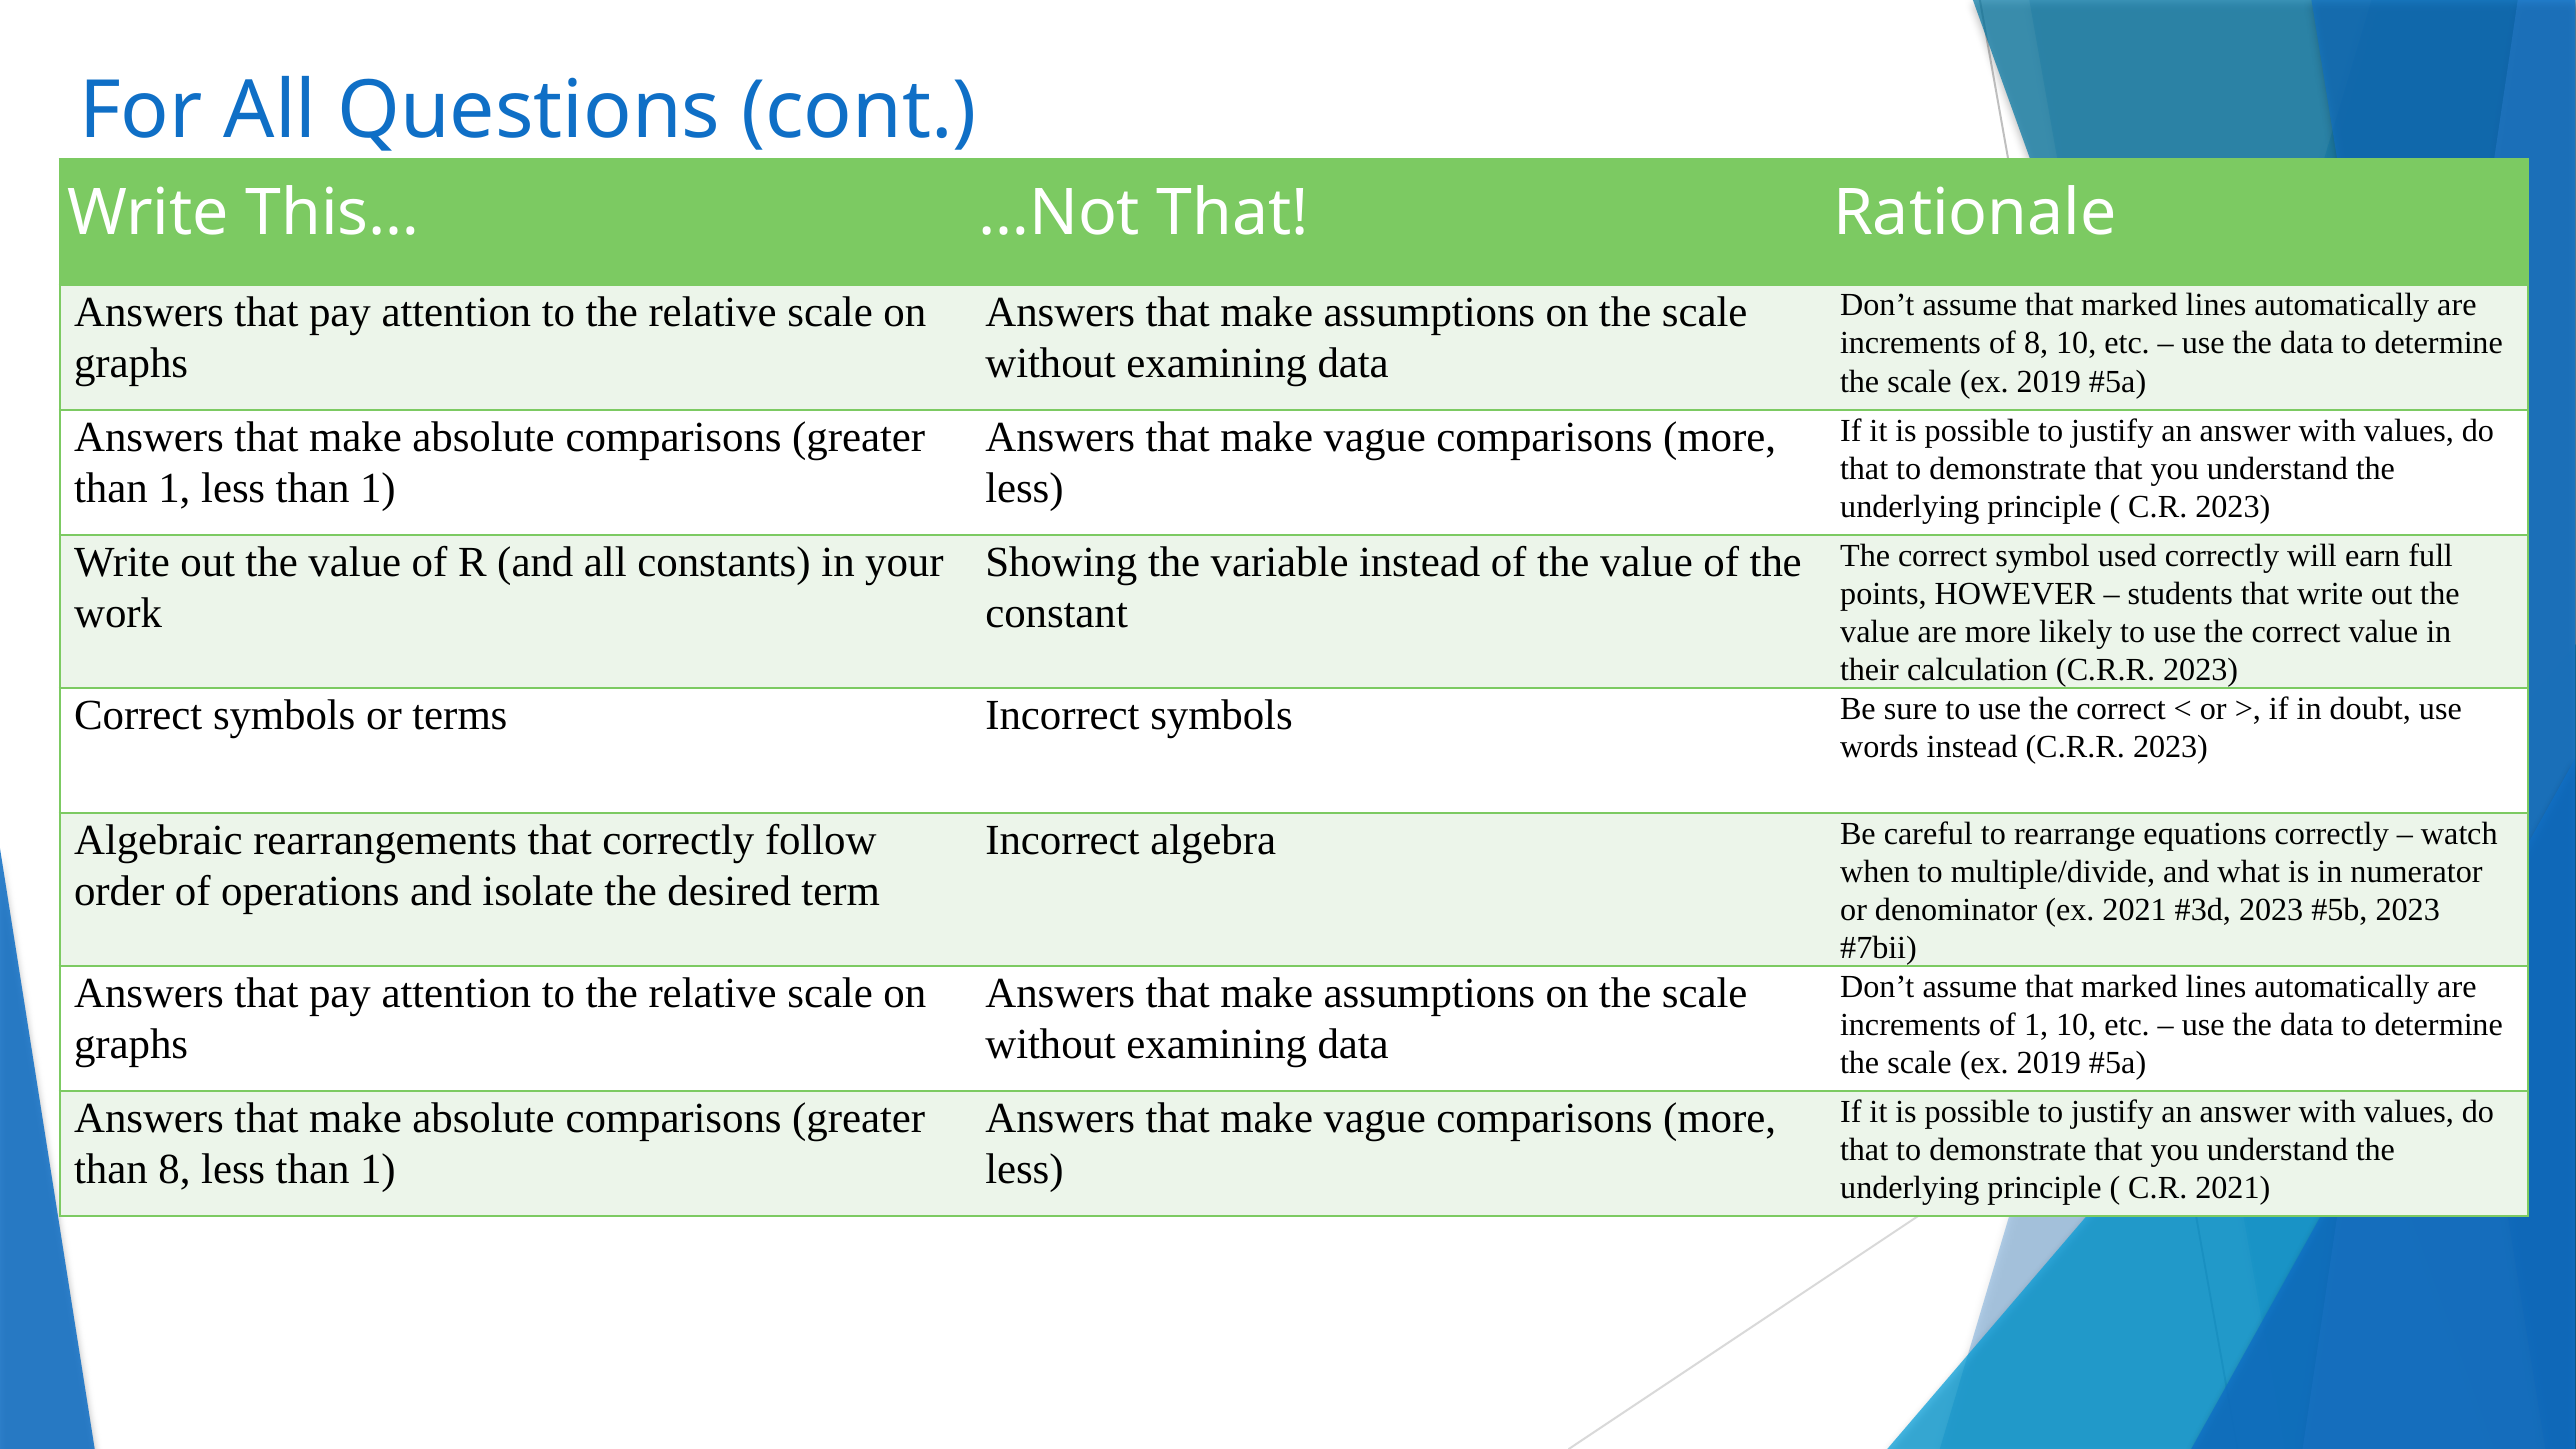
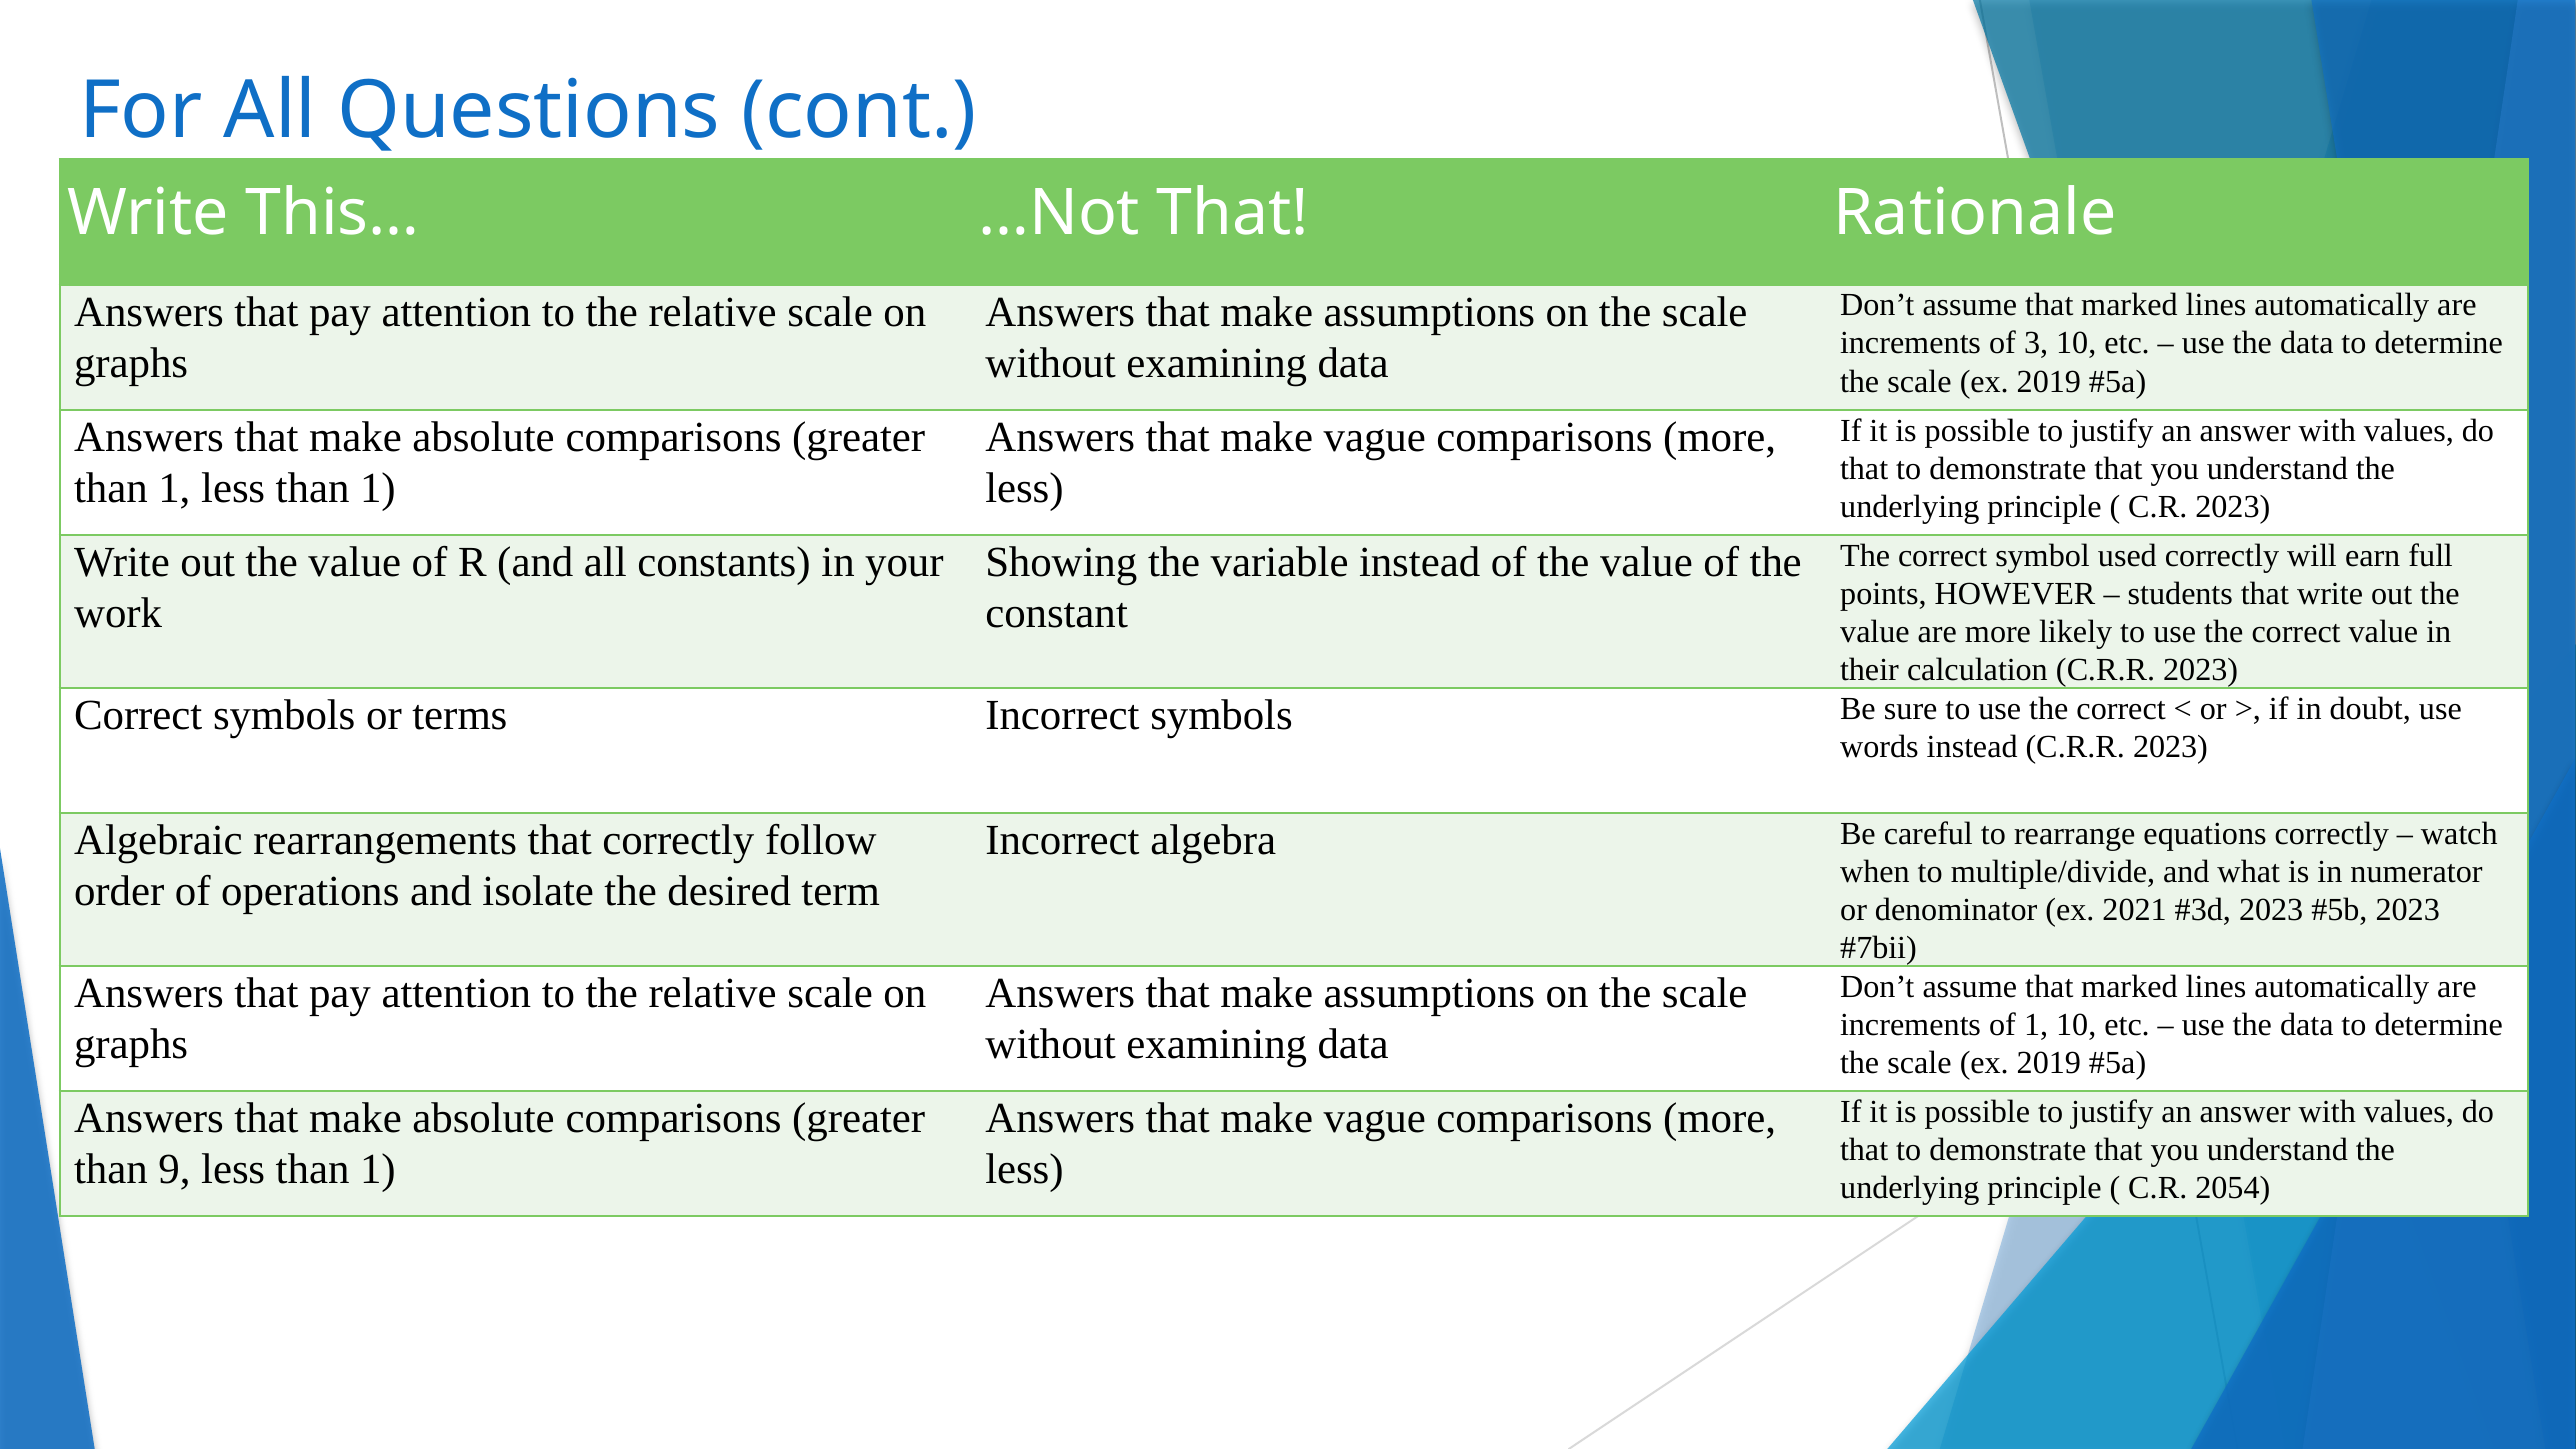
of 8: 8 -> 3 (2036, 343)
than 8: 8 -> 9 (174, 1170)
C.R 2021: 2021 -> 2054 (2233, 1188)
